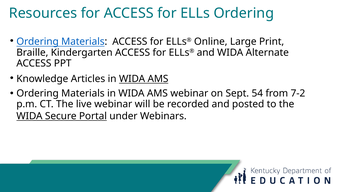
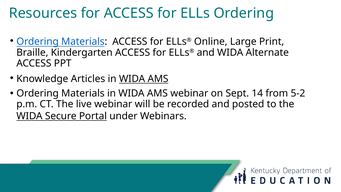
54: 54 -> 14 (257, 93)
7-2: 7-2 -> 5-2 (298, 93)
